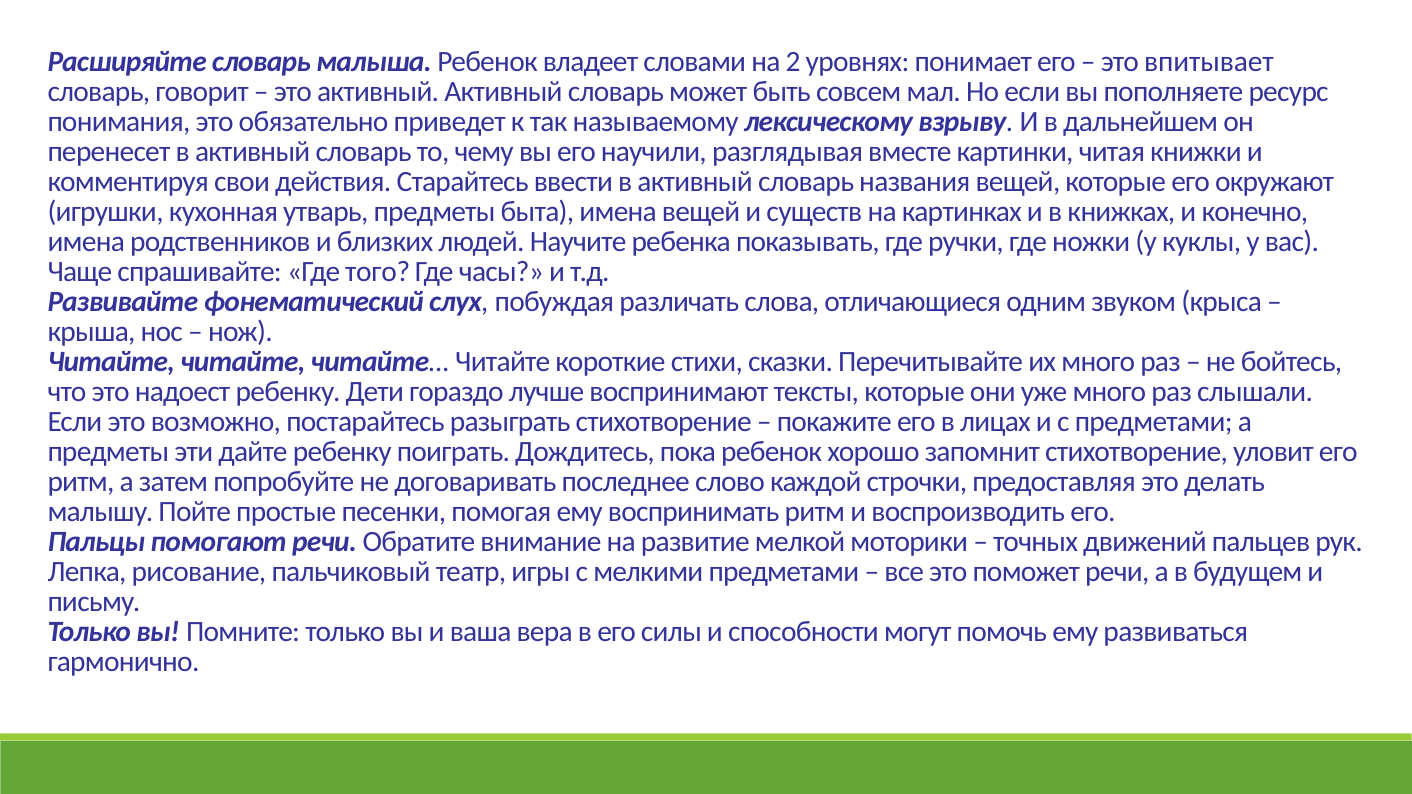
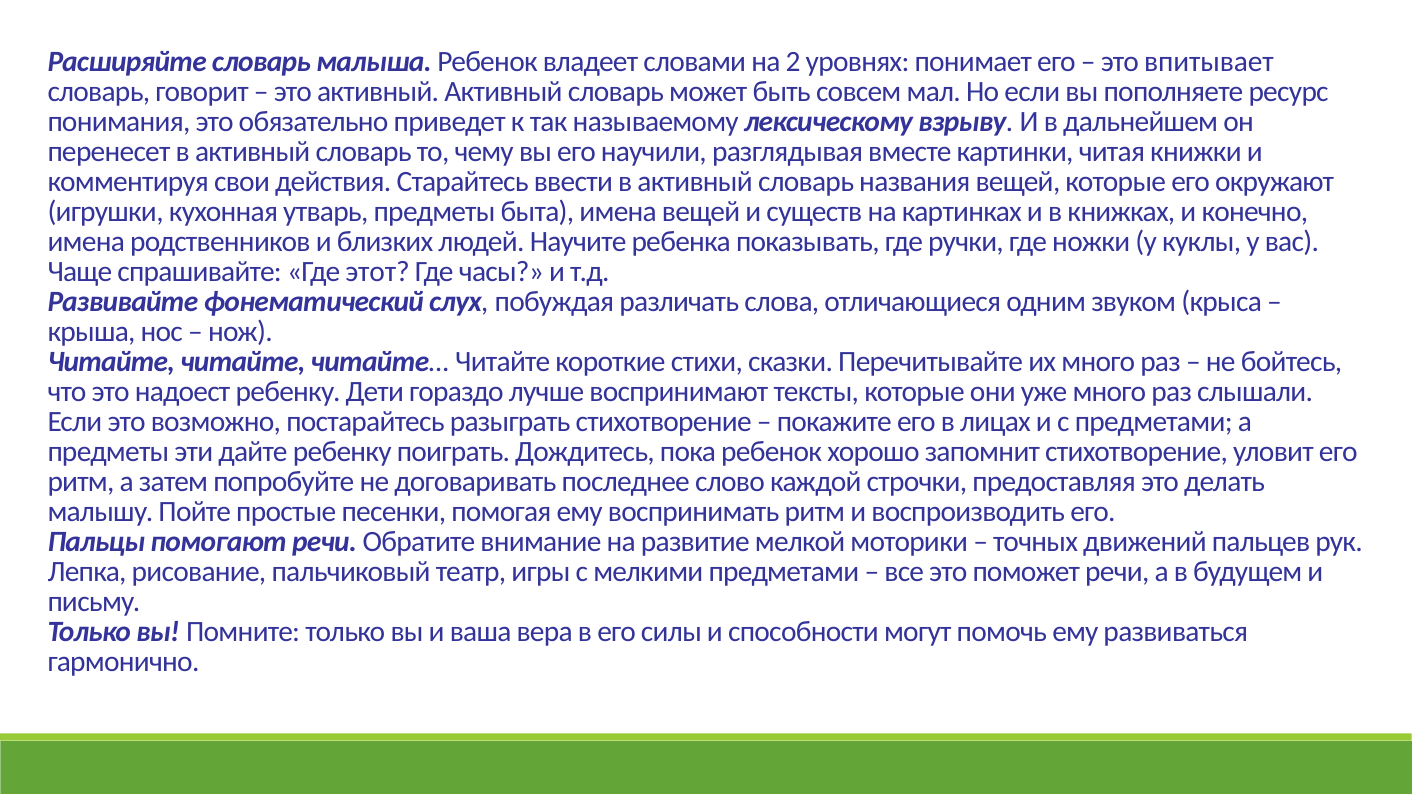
того: того -> этот (378, 272)
